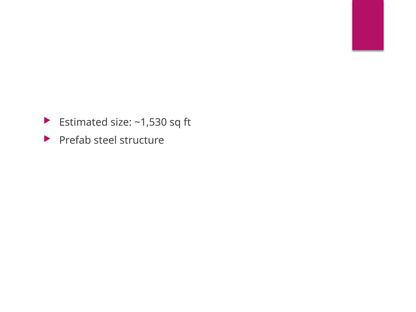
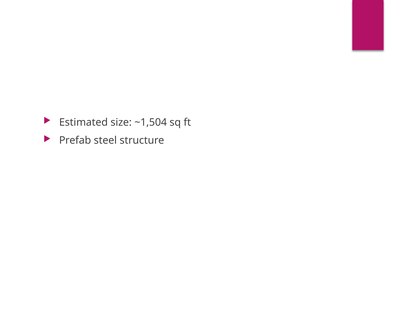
~1,530: ~1,530 -> ~1,504 (151, 122)
